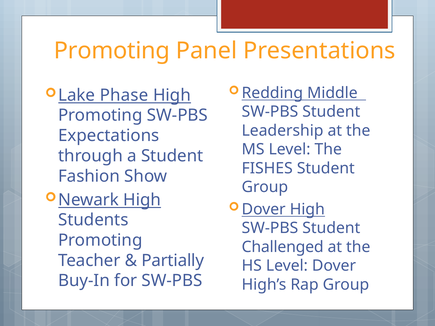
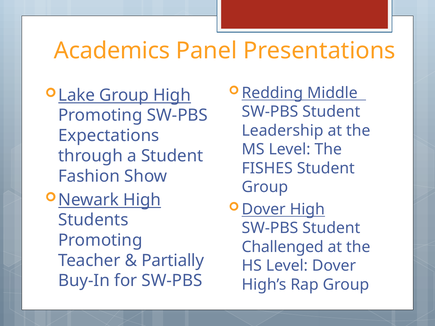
Promoting: Promoting -> Academics (112, 51)
Lake Phase: Phase -> Group (124, 95)
